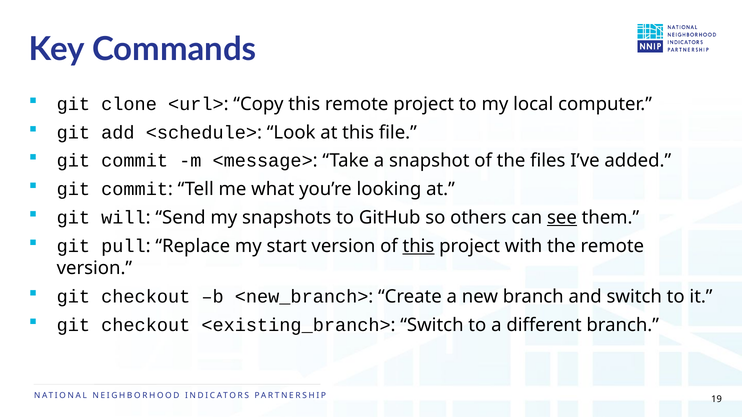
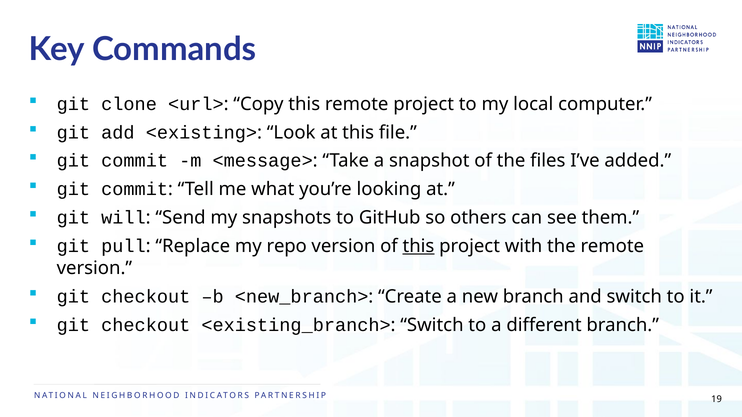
<schedule>: <schedule> -> <existing> (201, 133)
see underline: present -> none (562, 218)
start: start -> repo (287, 246)
